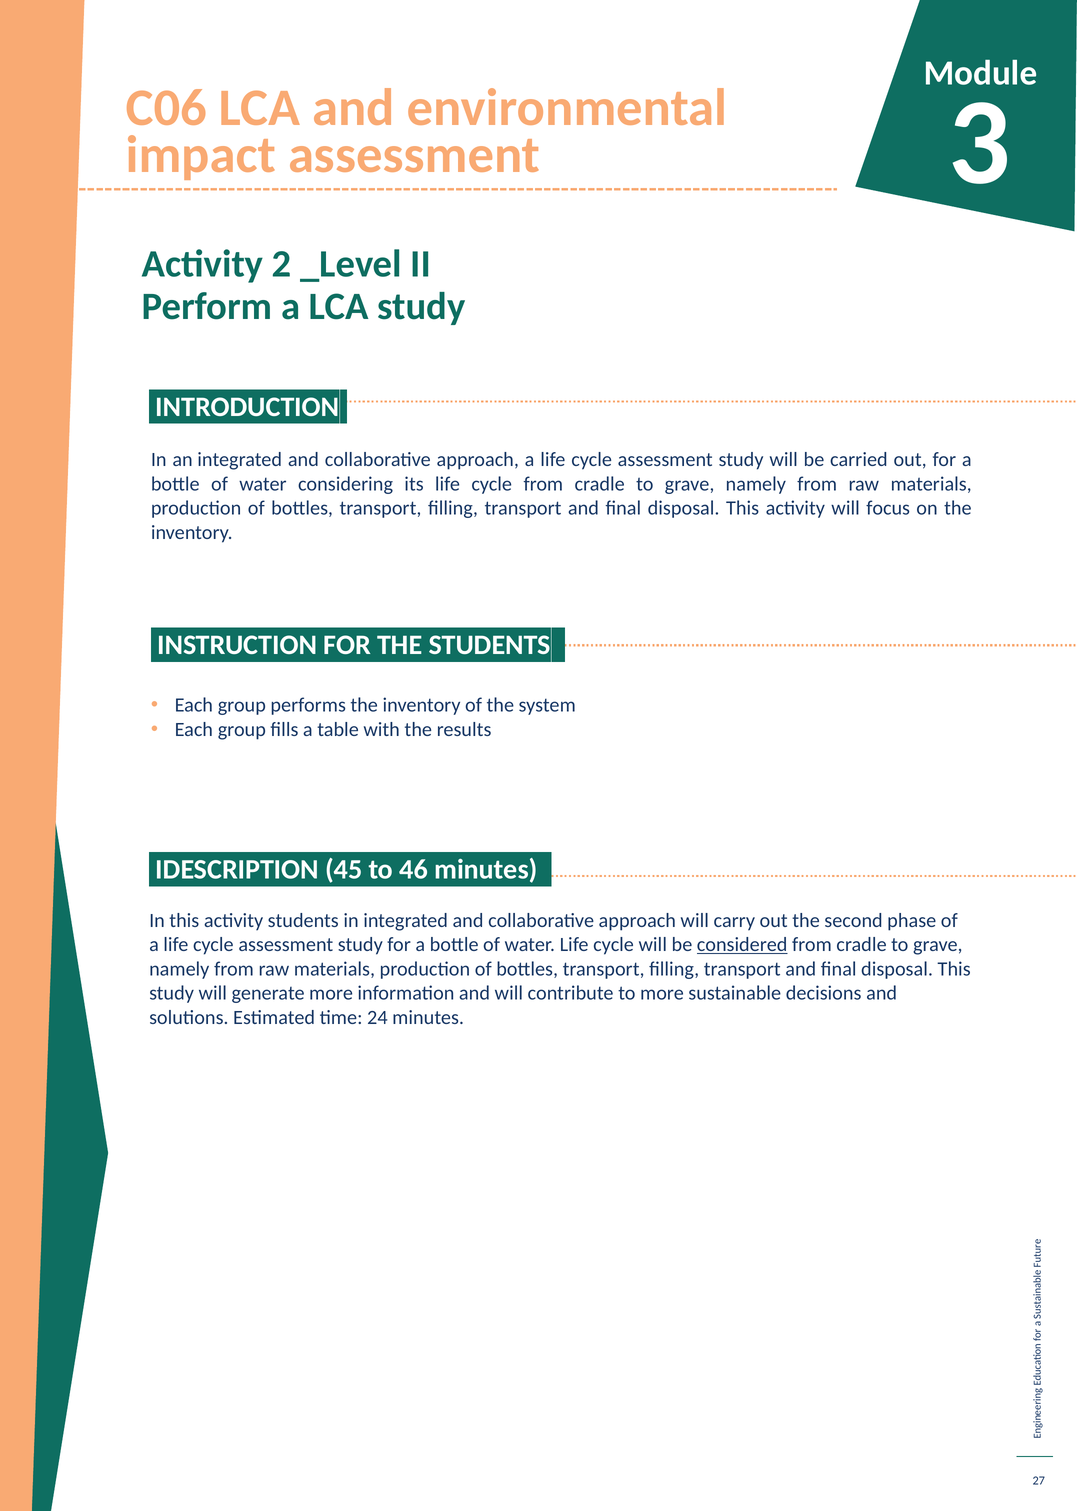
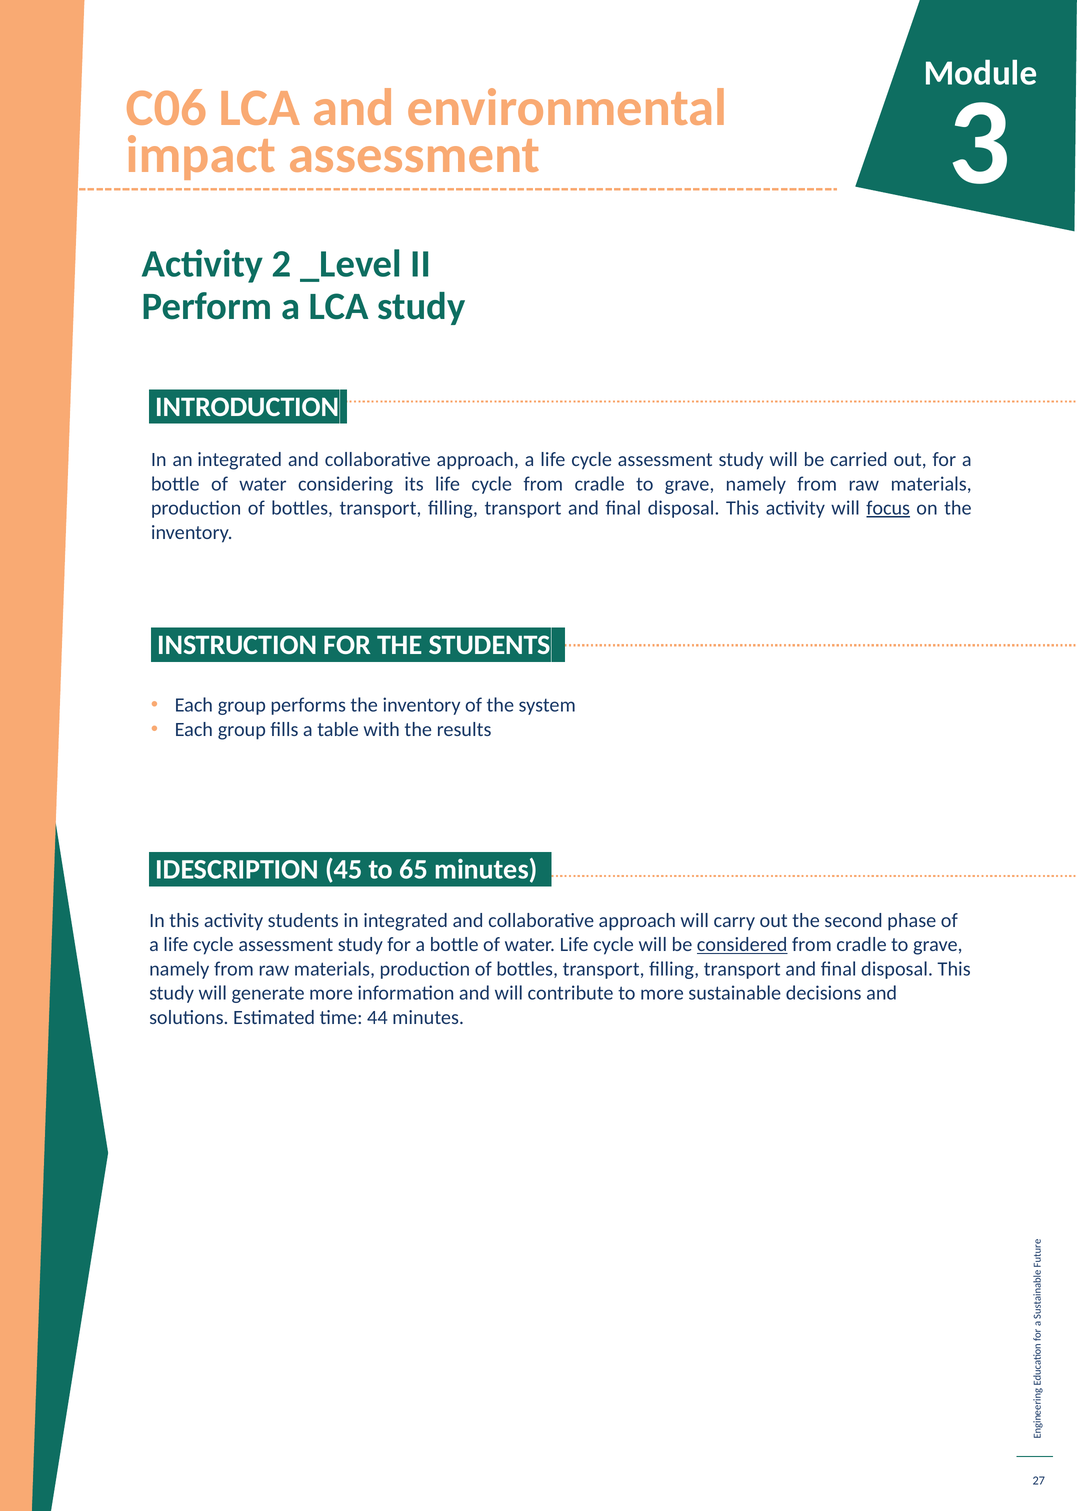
focus underline: none -> present (888, 508)
46: 46 -> 65 (414, 869)
24: 24 -> 44 (377, 1017)
